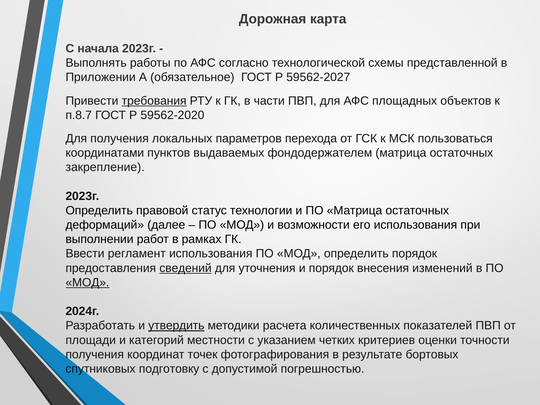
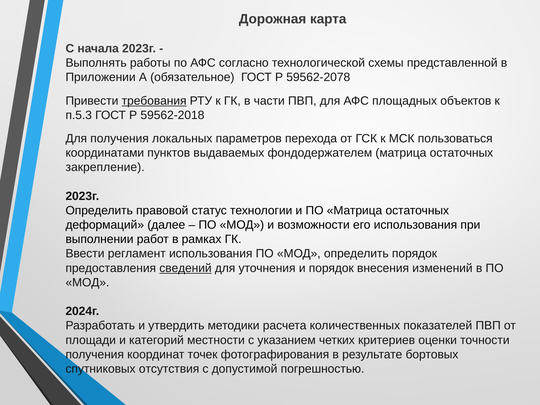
59562-2027: 59562-2027 -> 59562-2078 (318, 77)
п.8.7: п.8.7 -> п.5.3 (79, 115)
59562-2020: 59562-2020 -> 59562-2018 (172, 115)
МОД underline: present -> none (87, 282)
утвердить underline: present -> none (176, 326)
подготовку: подготовку -> отсутствия (169, 369)
